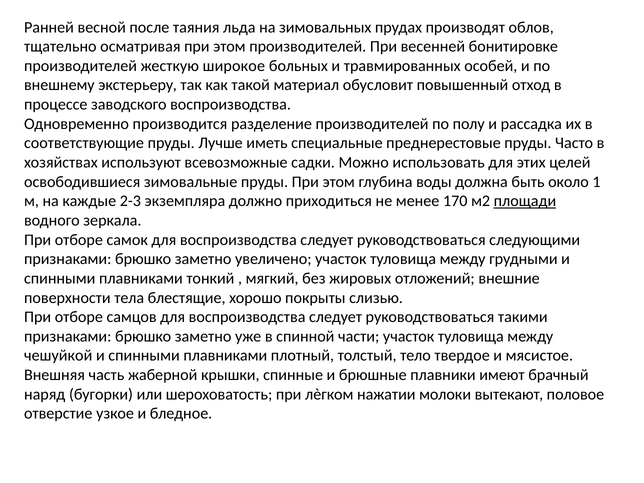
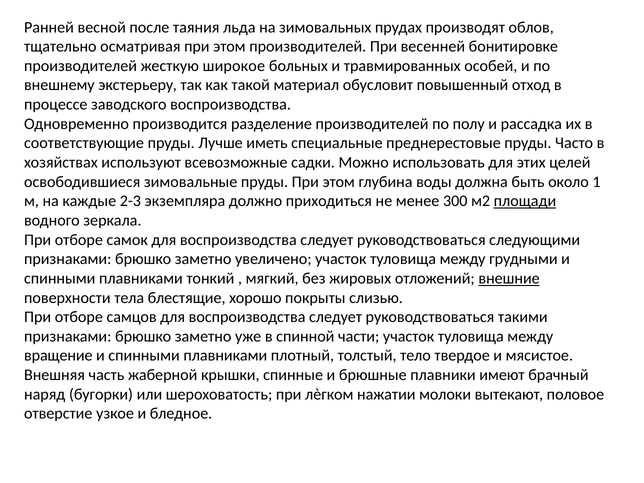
170: 170 -> 300 (455, 201)
внешние underline: none -> present (509, 278)
чешуйкой: чешуйкой -> вращение (58, 356)
